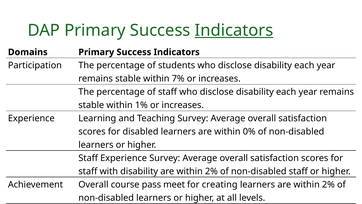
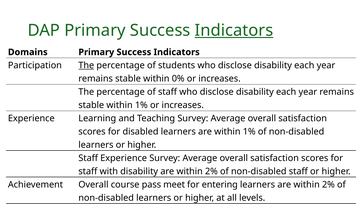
The underline: none -> present (86, 65)
7%: 7% -> 0% (178, 78)
are within 0%: 0% -> 1% (249, 131)
for creating: creating -> entering (220, 184)
